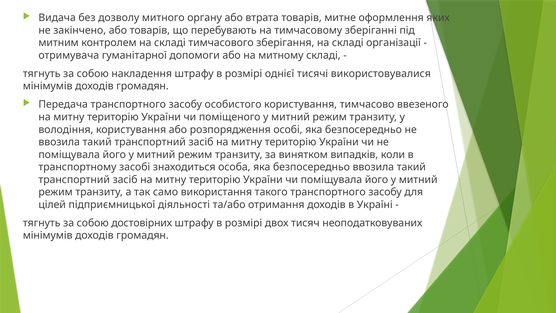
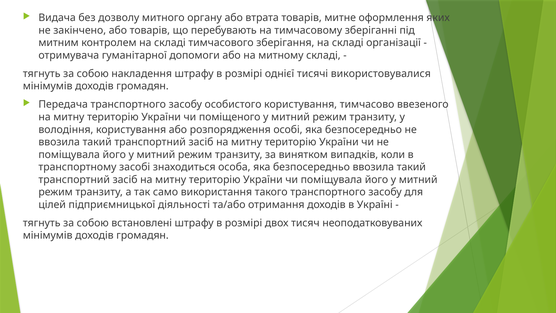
достовірних: достовірних -> встановлені (142, 223)
